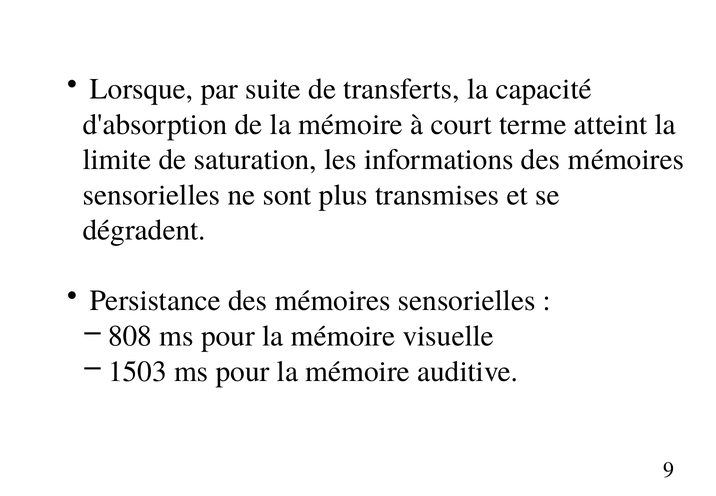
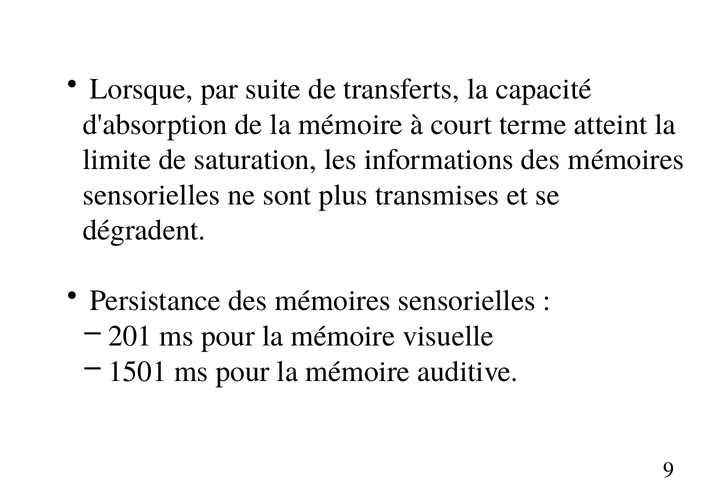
808: 808 -> 201 (130, 336)
1503: 1503 -> 1501 (137, 371)
